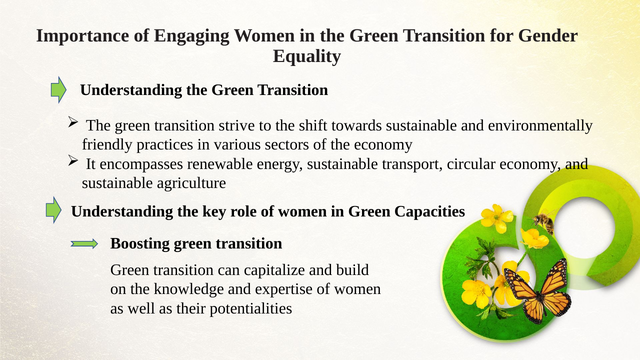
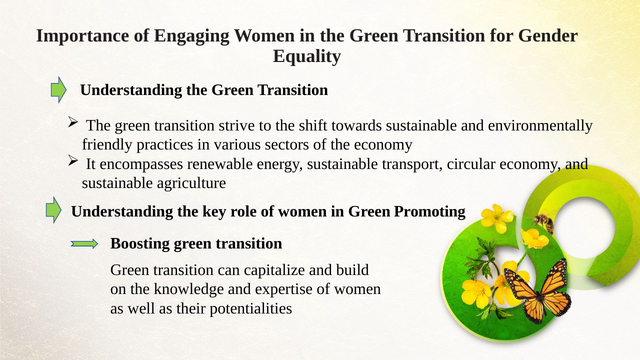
Capacities: Capacities -> Promoting (430, 211)
